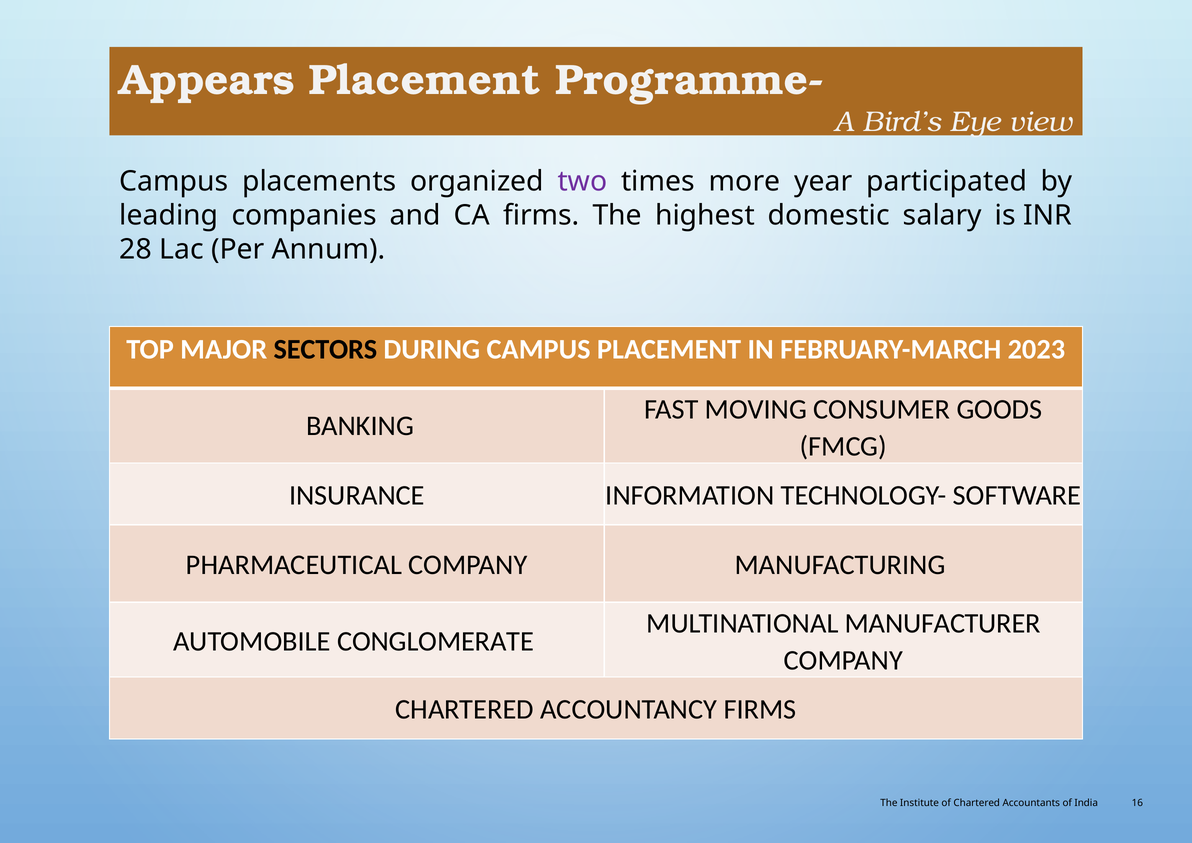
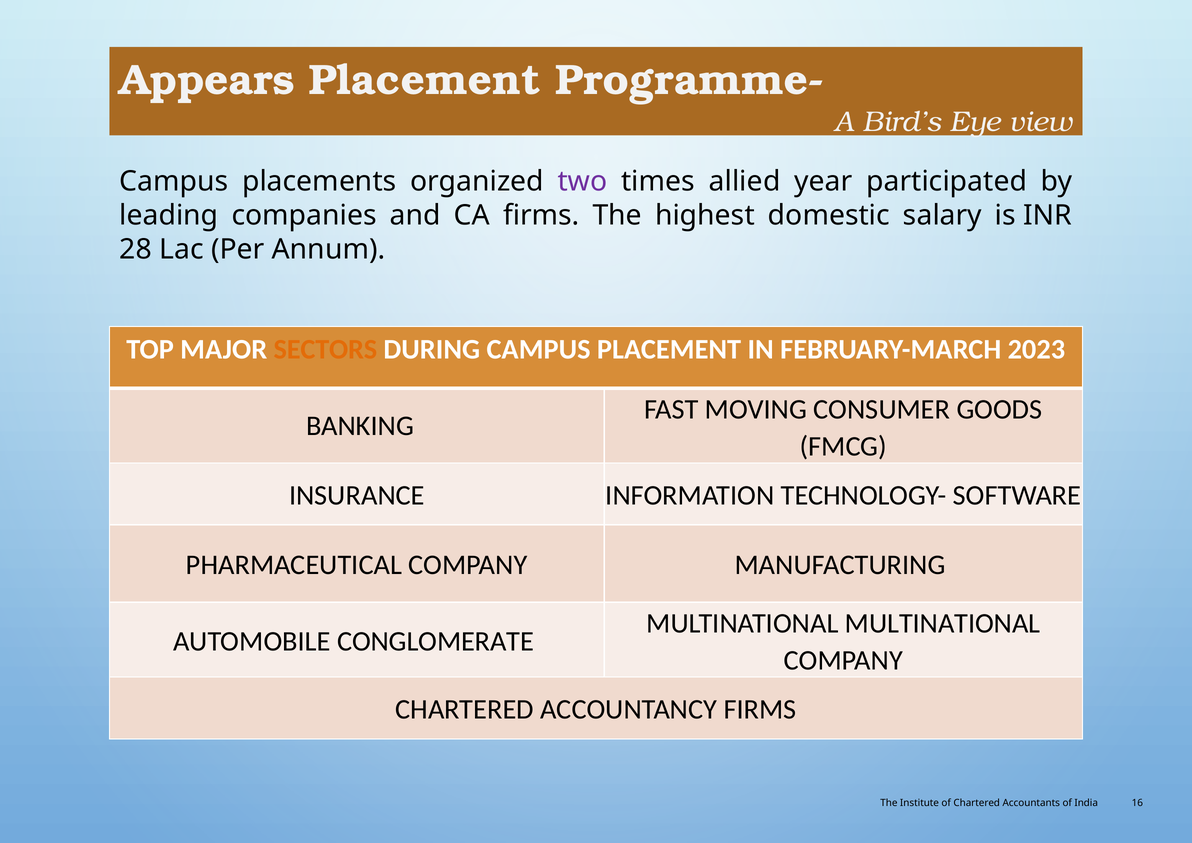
more: more -> allied (745, 181)
SECTORS colour: black -> orange (325, 349)
MULTINATIONAL MANUFACTURER: MANUFACTURER -> MULTINATIONAL (943, 624)
